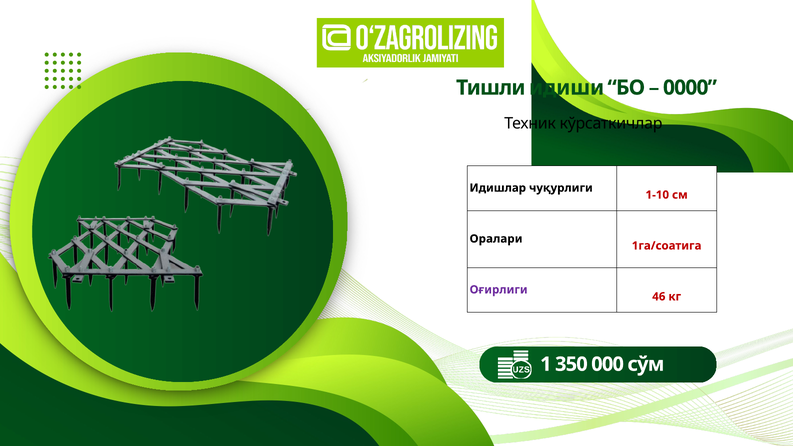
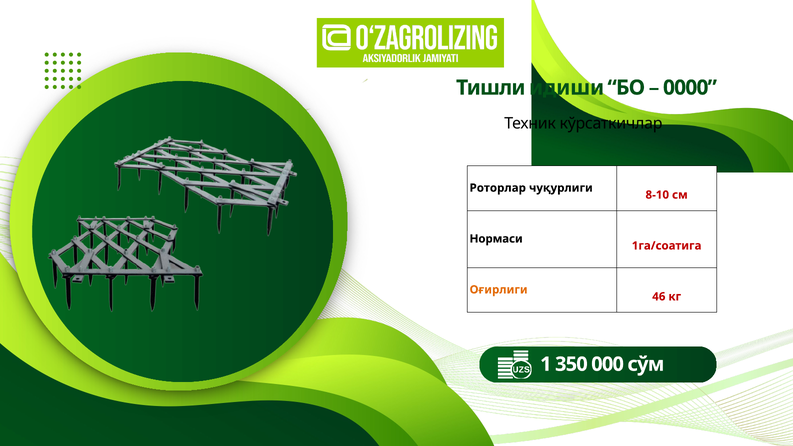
Идишлар: Идишлар -> Роторлар (498, 188)
1-10: 1-10 -> 8-10 (657, 195)
Оралари: Оралари -> Нормаси (496, 239)
Оғирлиги colour: purple -> orange (499, 290)
